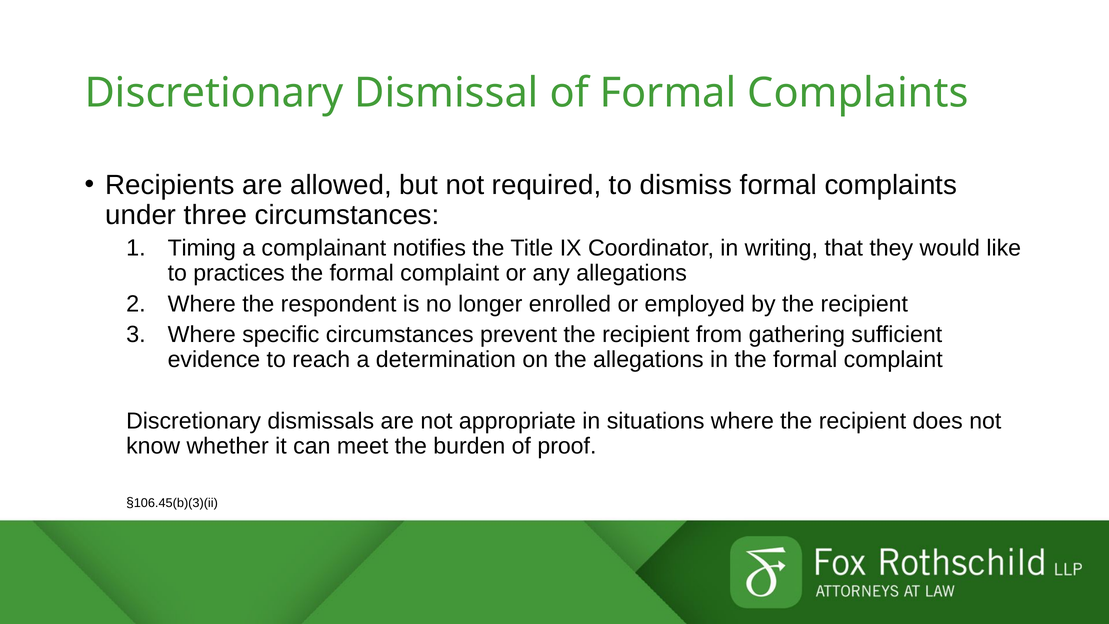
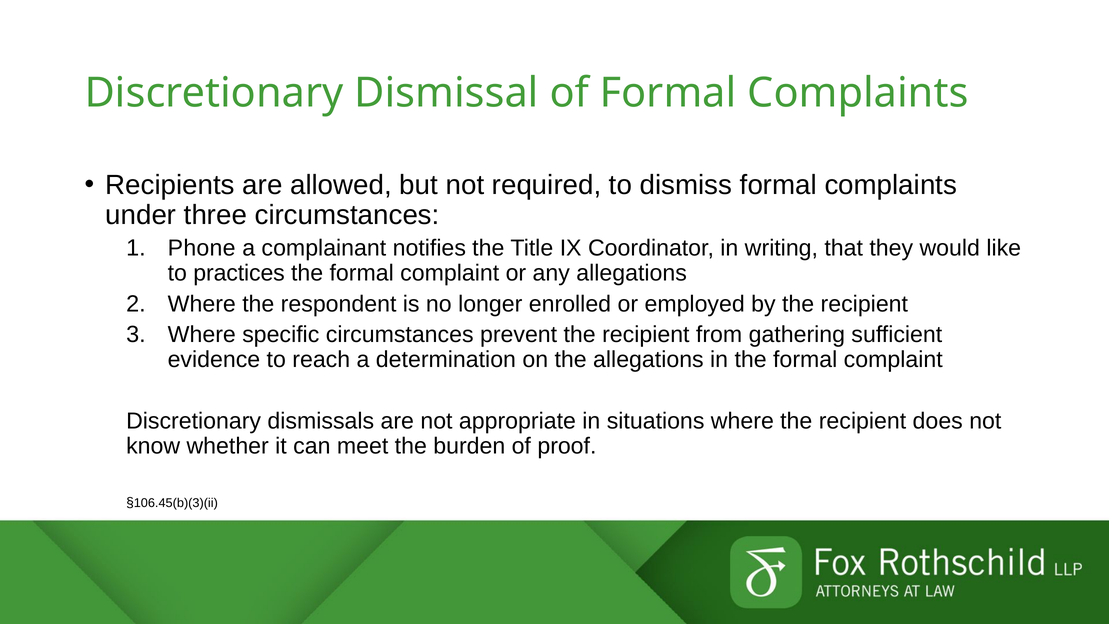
Timing: Timing -> Phone (202, 248)
